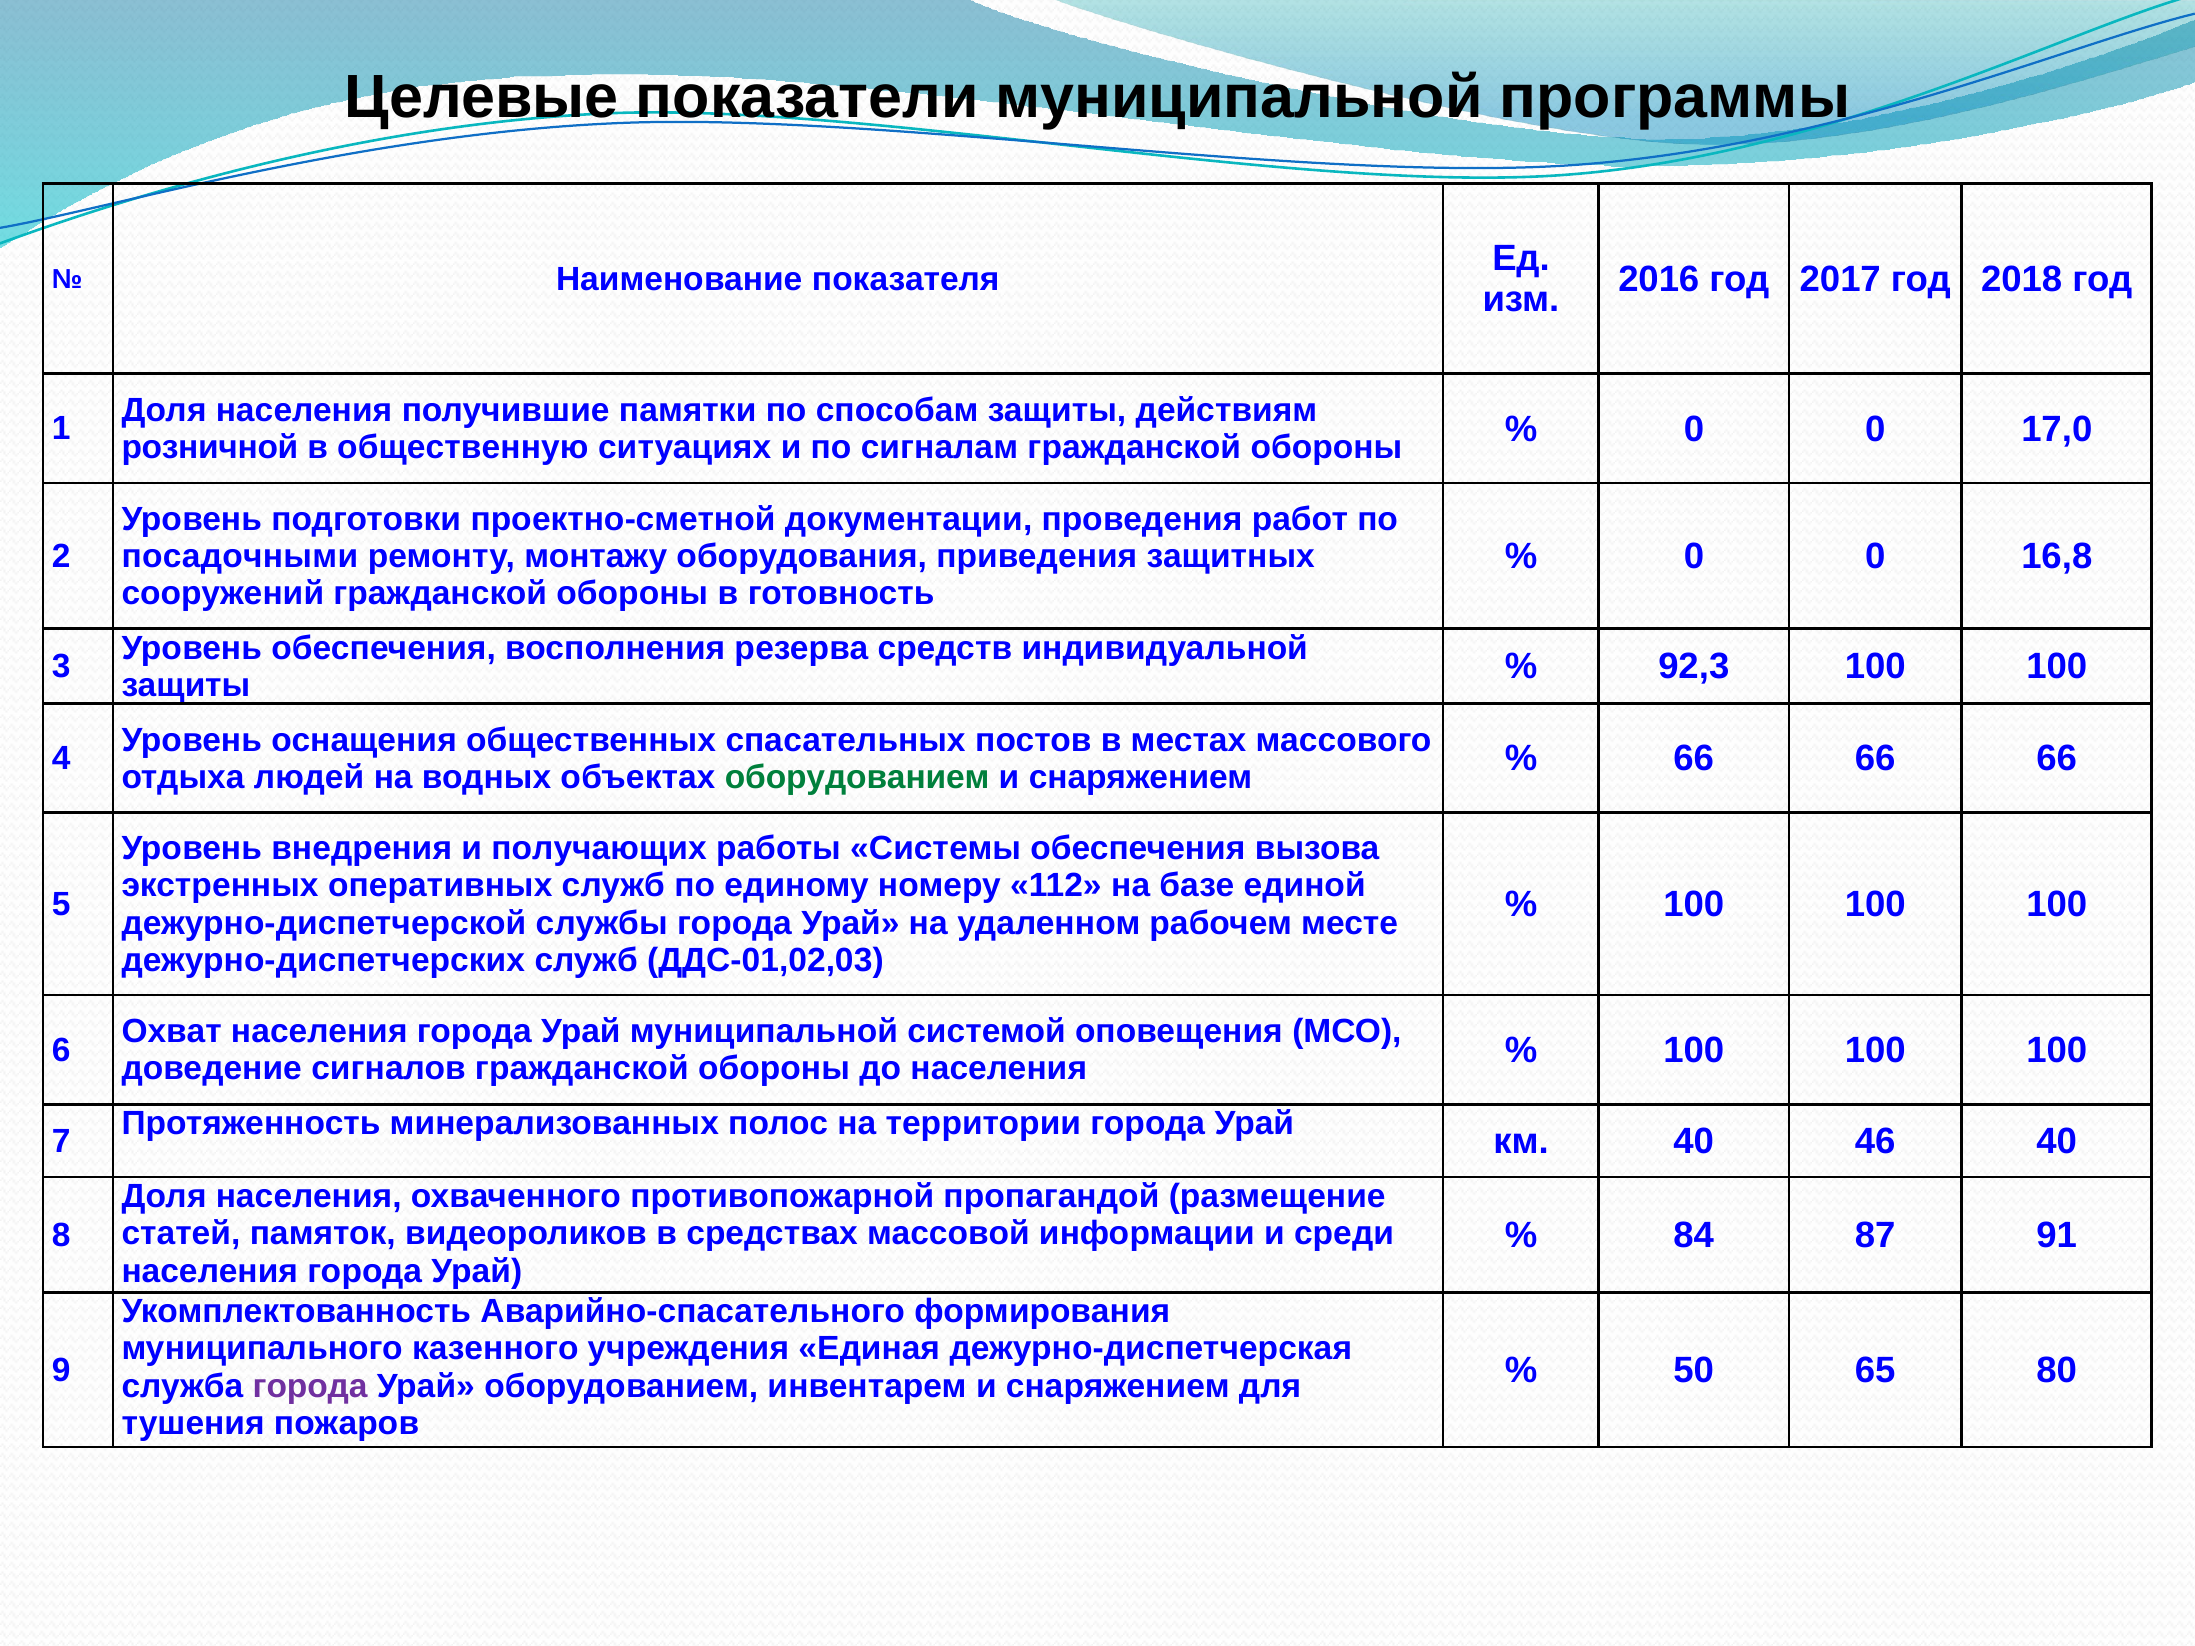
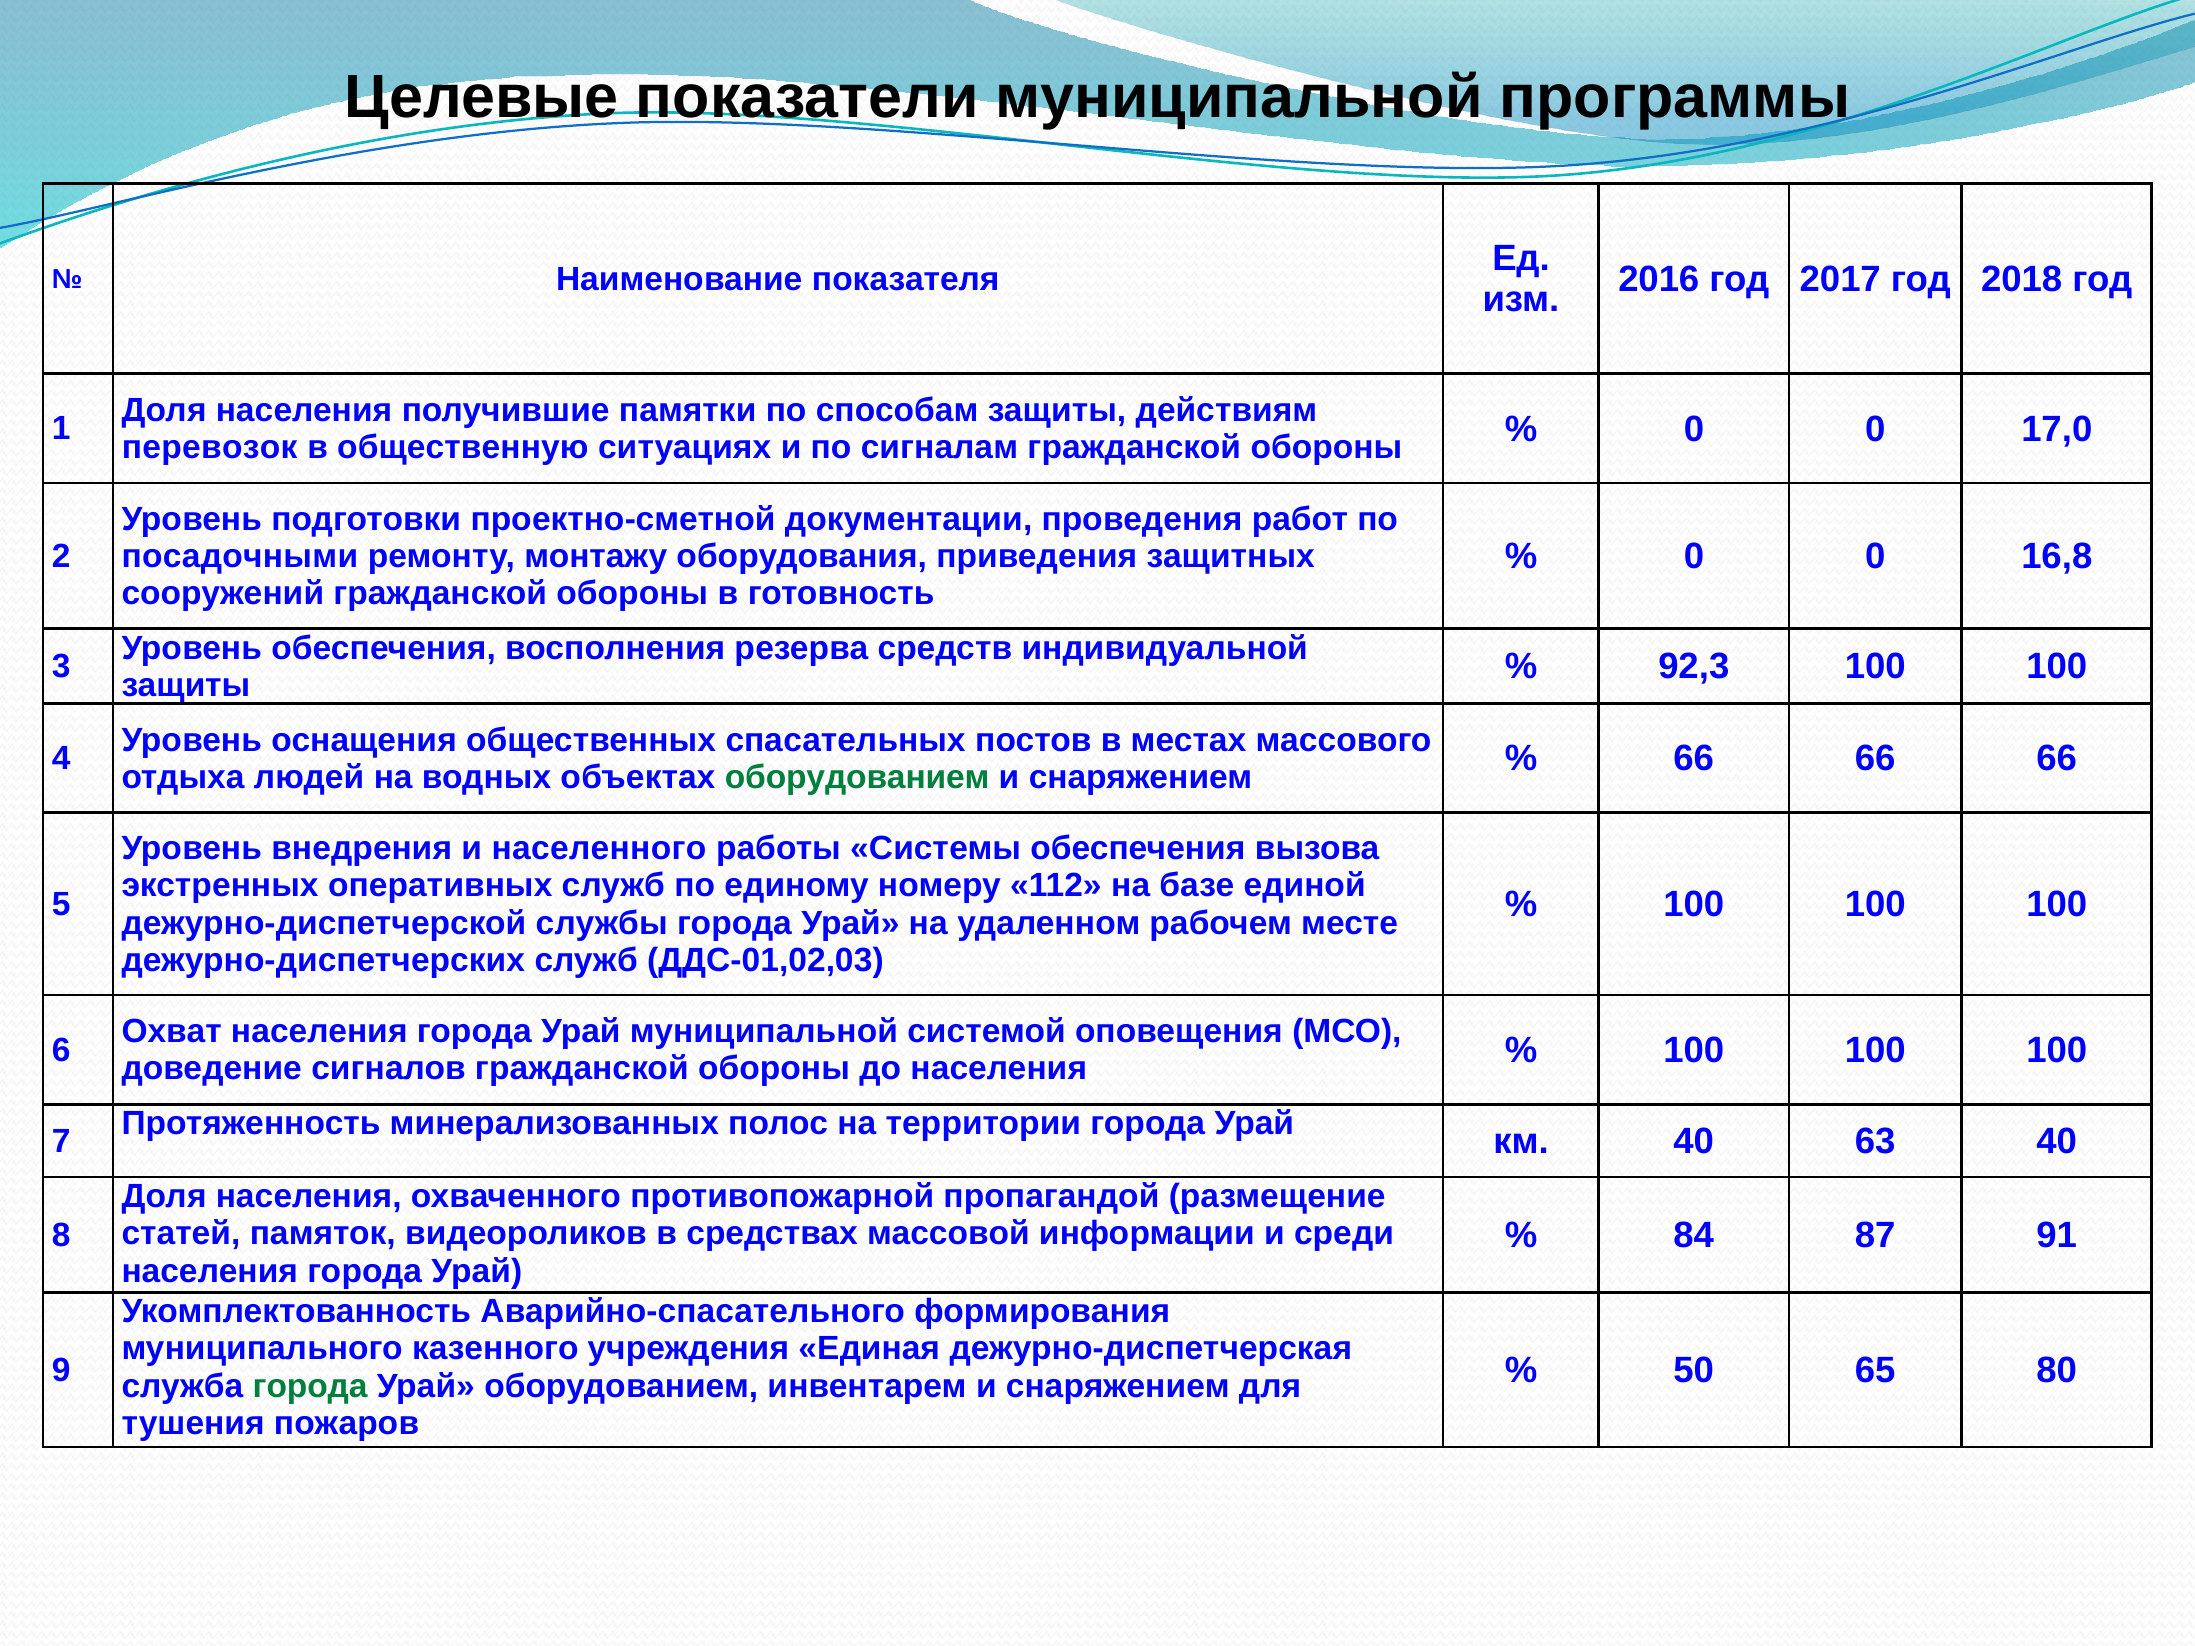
розничной: розничной -> перевозок (210, 448)
получающих: получающих -> населенного (599, 849)
46: 46 -> 63 (1875, 1142)
города colour: purple -> green (310, 1386)
